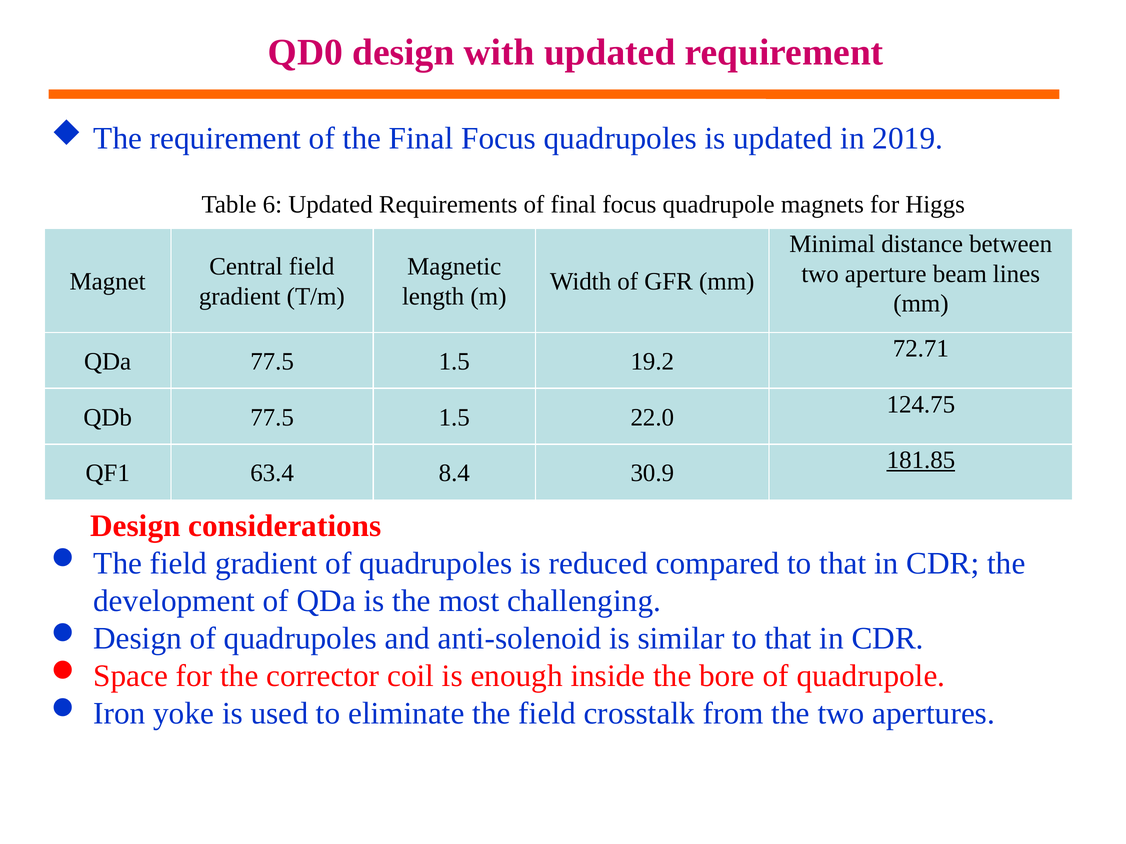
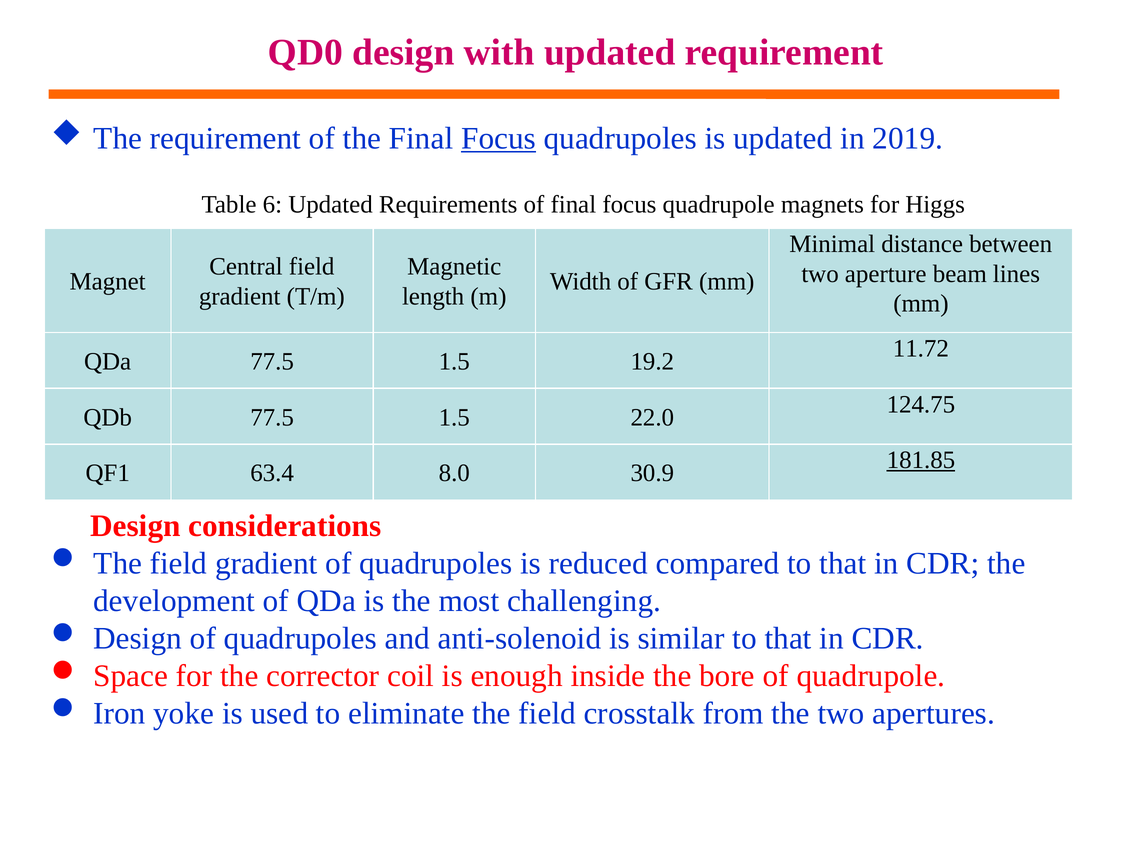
Focus underline: none -> present (499, 138)
72.71: 72.71 -> 11.72 (921, 349)
8.4: 8.4 -> 8.0 (454, 473)
